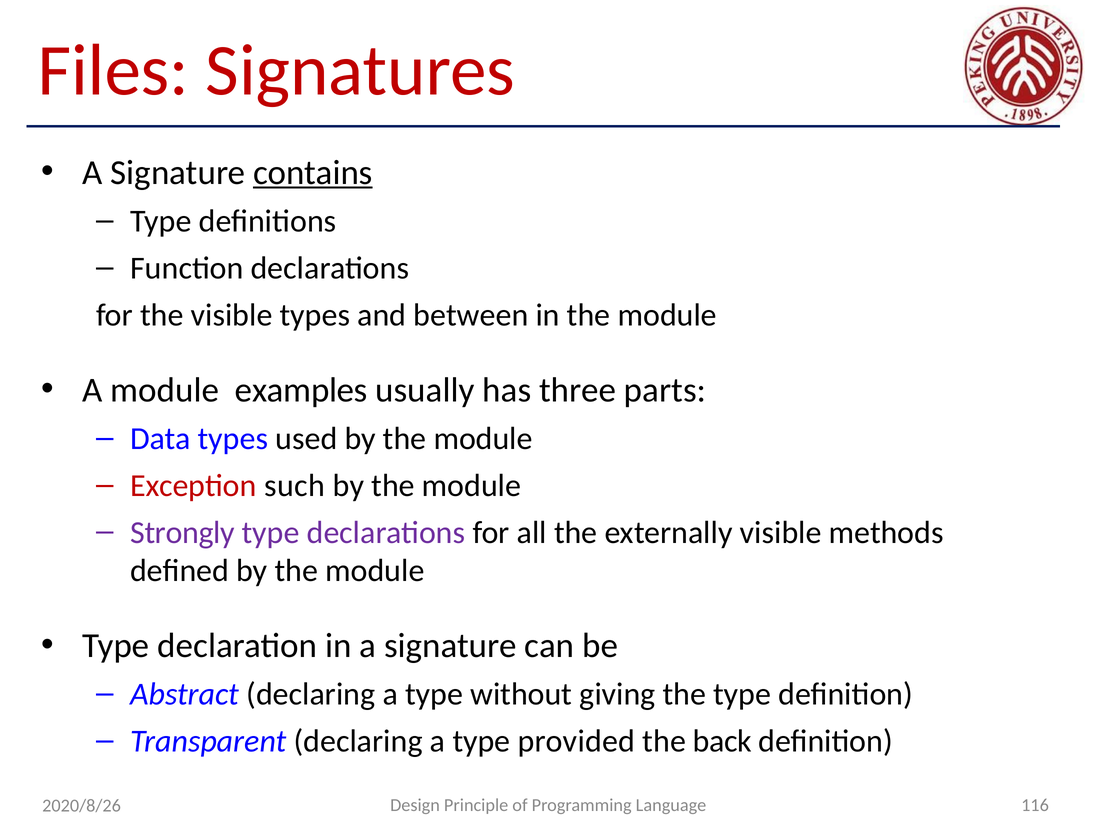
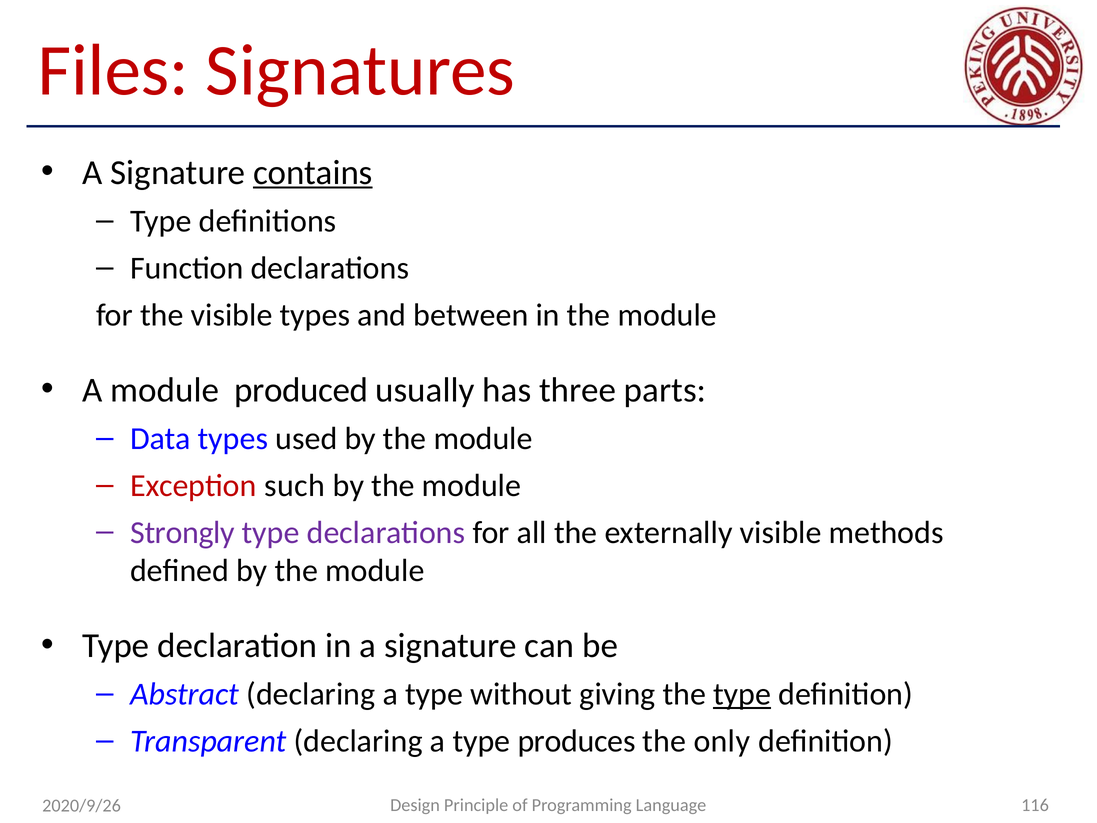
examples: examples -> produced (301, 390)
type underline: none -> present (742, 694)
provided: provided -> produces (577, 741)
back: back -> only (722, 741)
2020/8/26: 2020/8/26 -> 2020/9/26 (82, 805)
